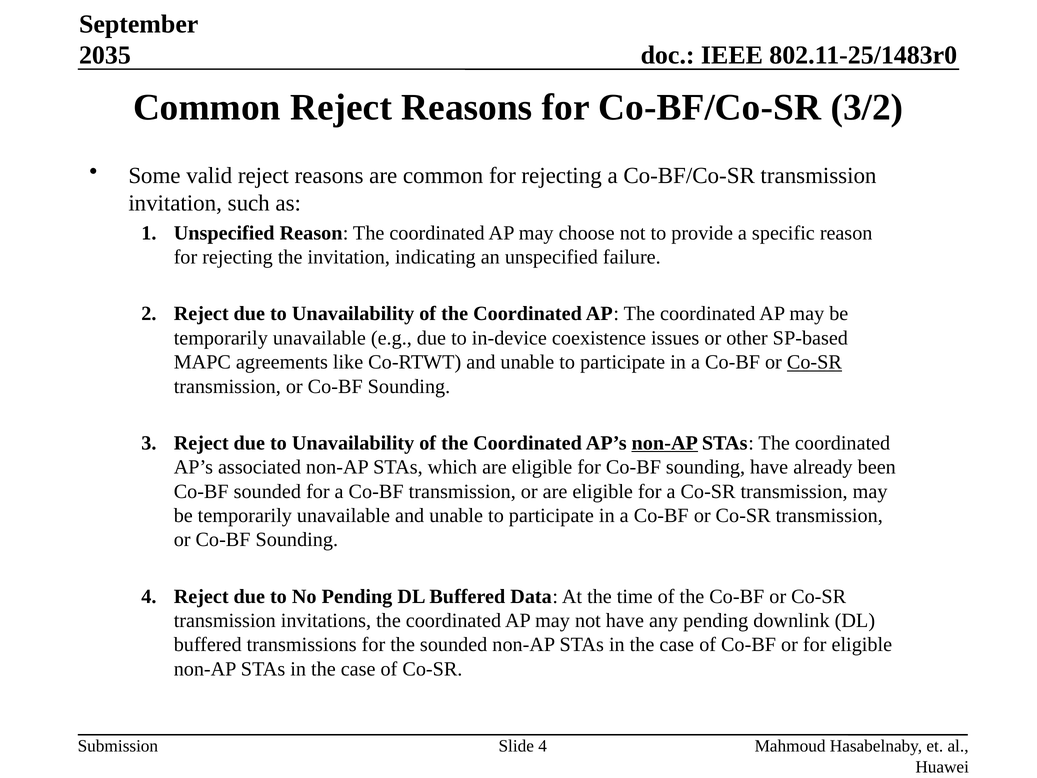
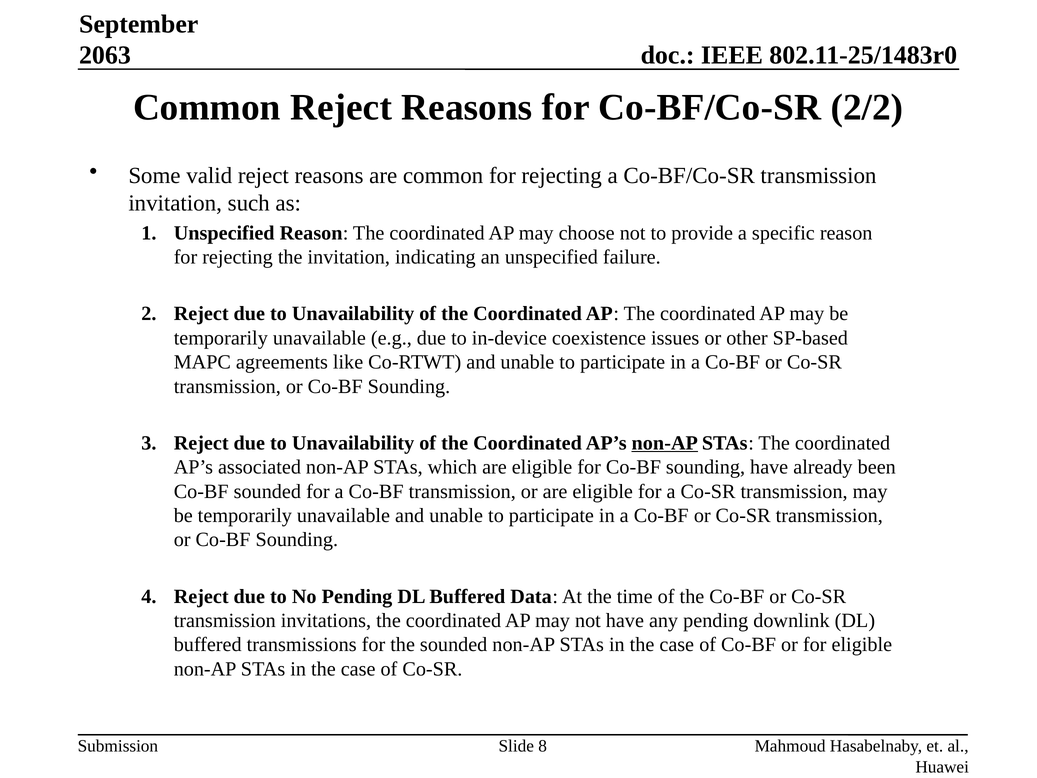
2035: 2035 -> 2063 (105, 55)
3/2: 3/2 -> 2/2 (867, 107)
Co-SR underline: present -> none (814, 362)
Slide 4: 4 -> 8 (543, 746)
